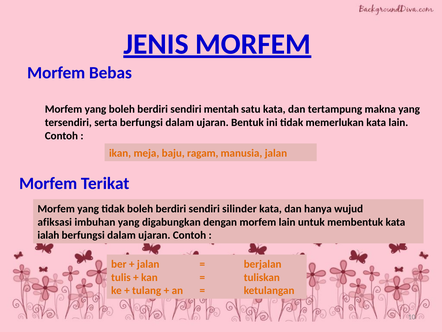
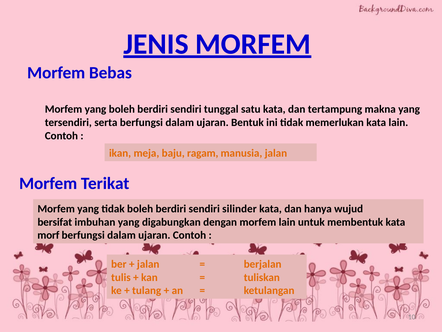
mentah: mentah -> tunggal (221, 109)
afiksasi: afiksasi -> bersifat (55, 222)
ialah: ialah -> morf (48, 235)
